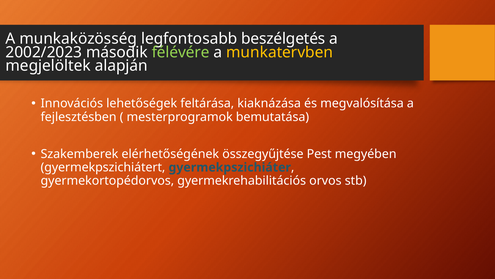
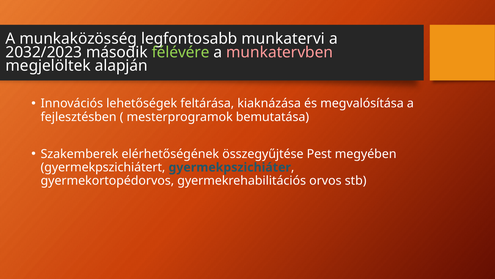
beszélgetés: beszélgetés -> munkatervi (283, 39)
2002/2023: 2002/2023 -> 2032/2023 (44, 52)
munkatervben colour: yellow -> pink (280, 52)
